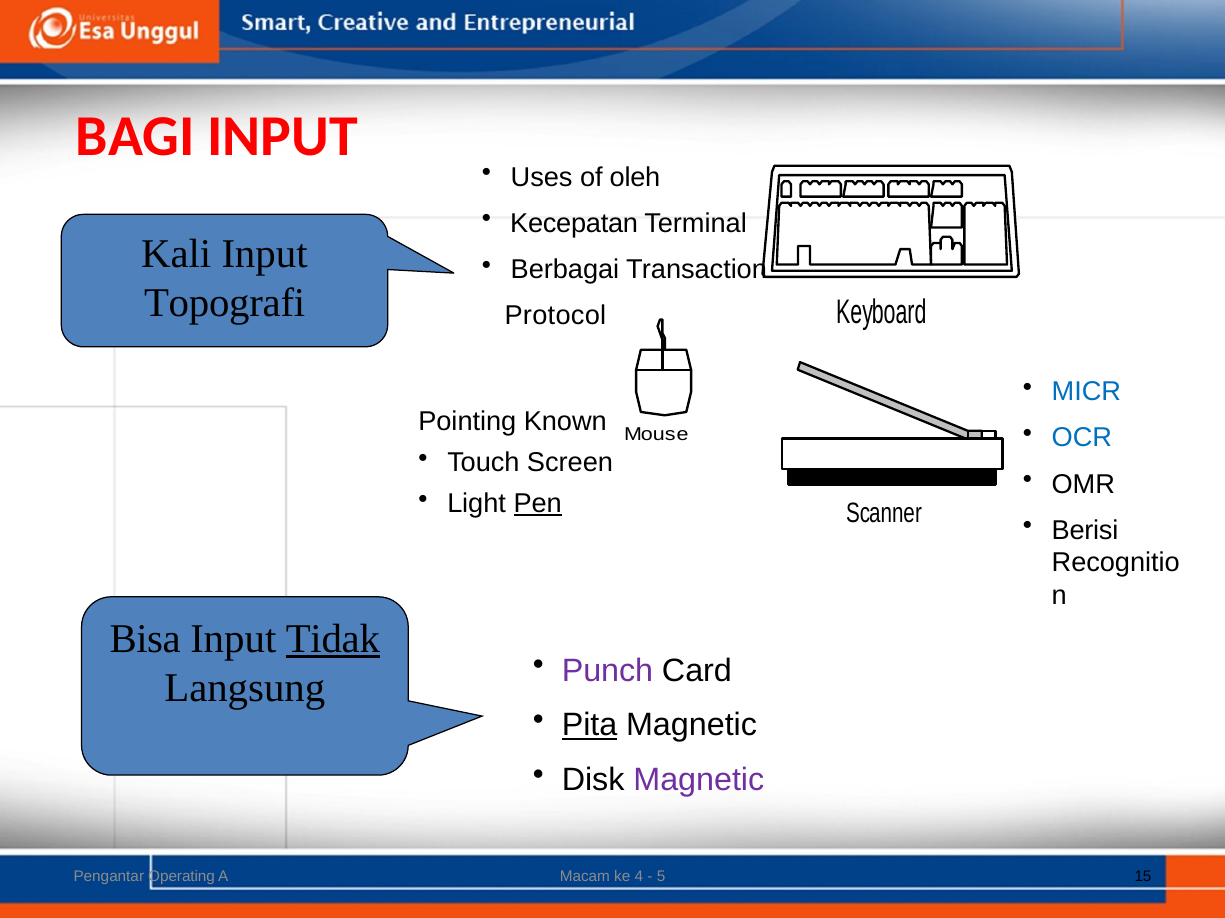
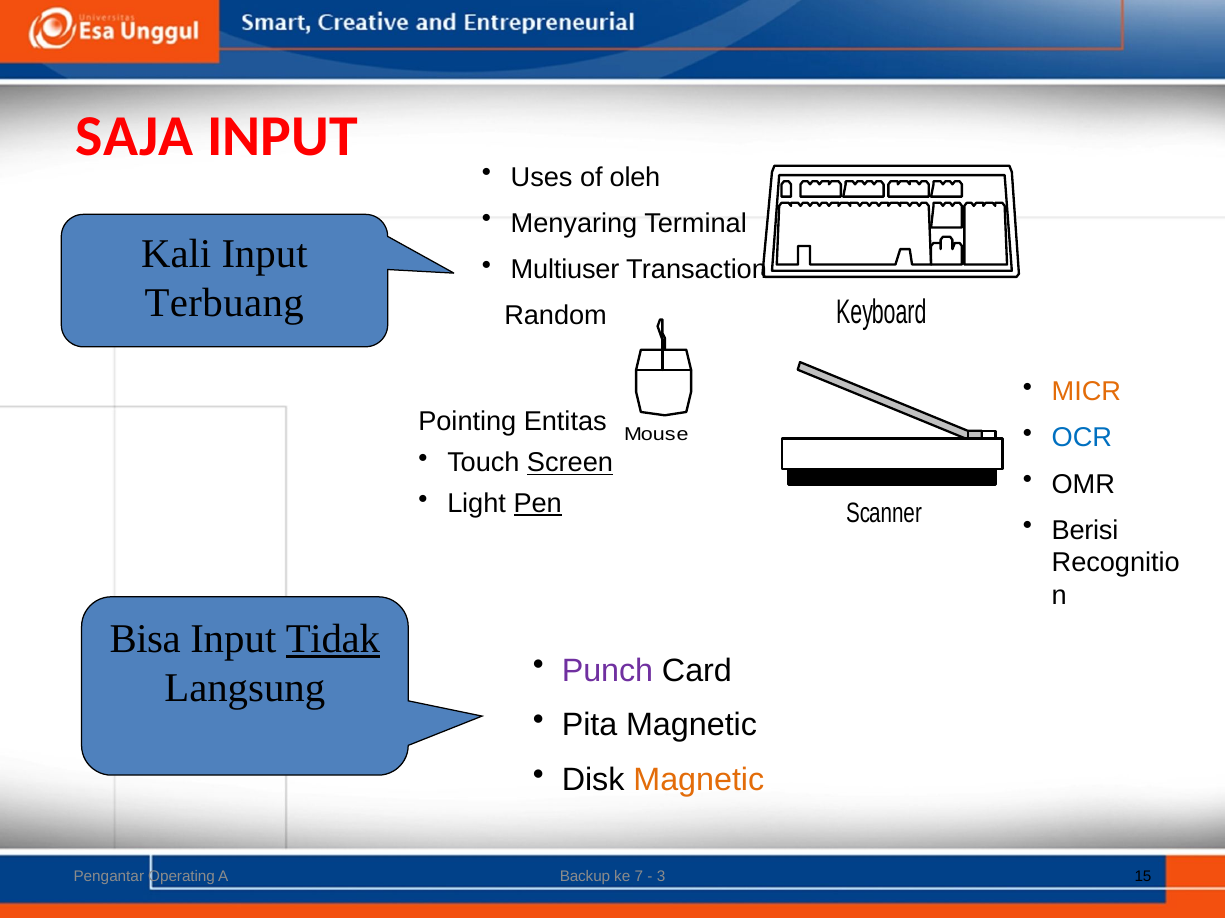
BAGI: BAGI -> SAJA (135, 137)
Kecepatan: Kecepatan -> Menyaring (574, 224)
Berbagai: Berbagai -> Multiuser (565, 270)
Topografi: Topografi -> Terbuang (224, 303)
Protocol: Protocol -> Random (556, 316)
MICR colour: blue -> orange (1086, 392)
Known: Known -> Entitas (565, 422)
Screen underline: none -> present (570, 463)
Pita underline: present -> none (590, 726)
Magnetic colour: purple -> orange (699, 781)
Macam: Macam -> Backup (585, 877)
4: 4 -> 7 (639, 877)
5: 5 -> 3 (661, 877)
